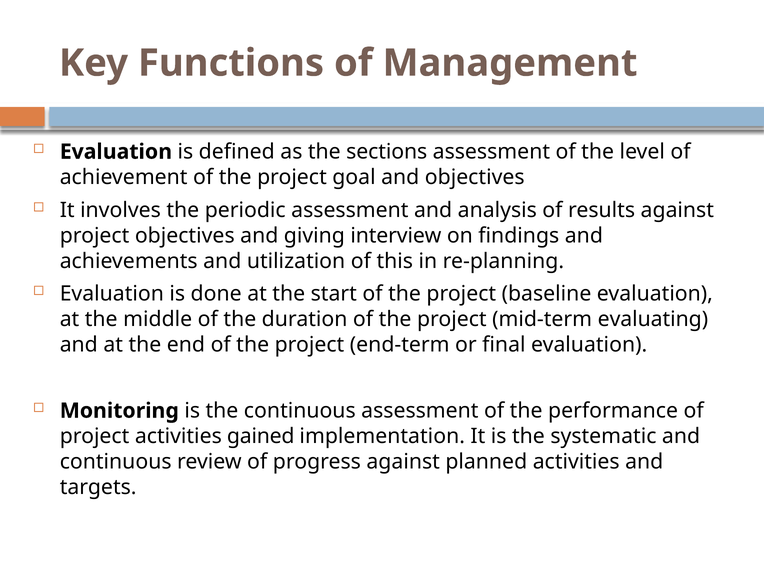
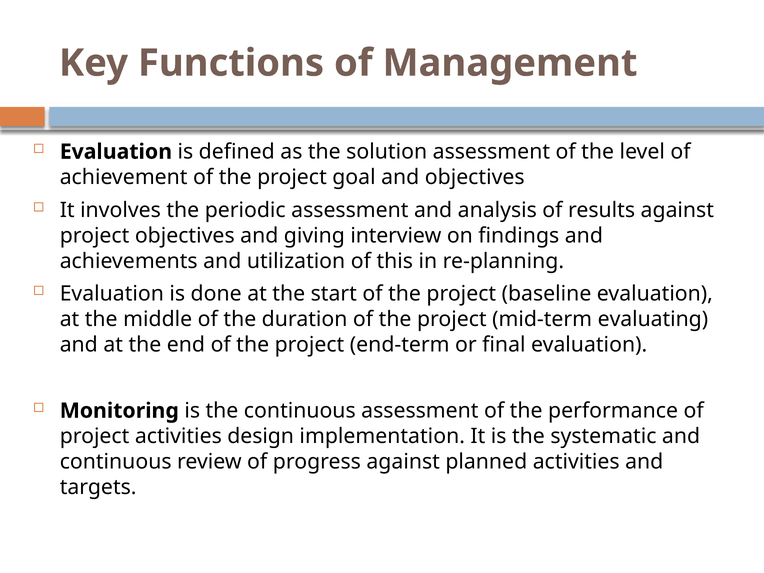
sections: sections -> solution (387, 152)
gained: gained -> design (261, 436)
